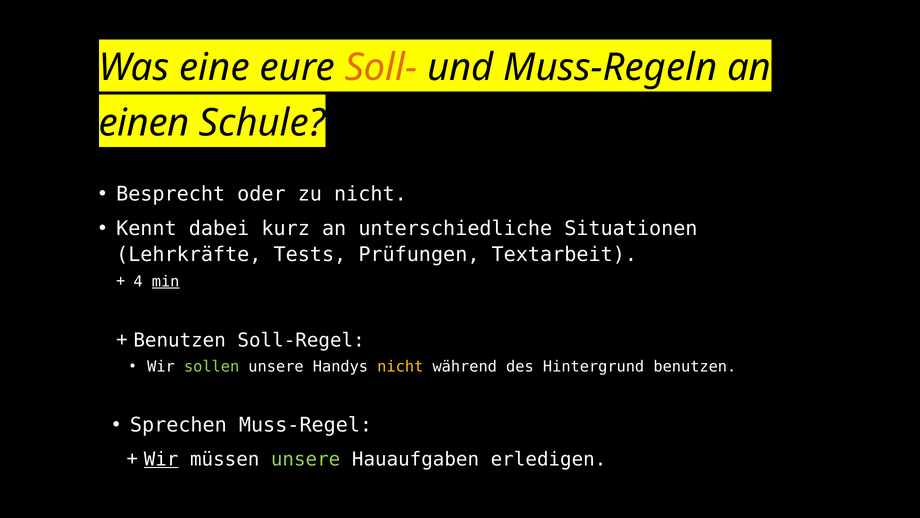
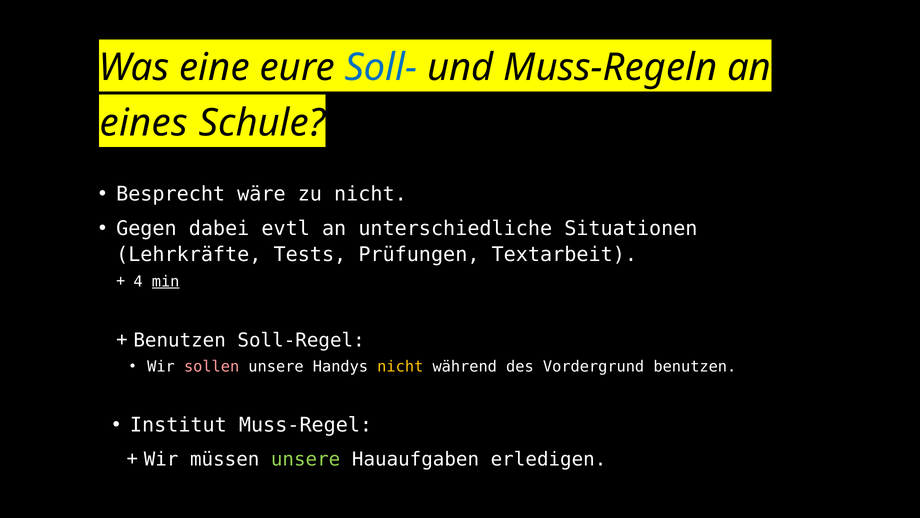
Soll- colour: orange -> blue (381, 68)
einen: einen -> eines (144, 123)
oder: oder -> wäre (261, 194)
Kennt: Kennt -> Gegen (146, 228)
kurz: kurz -> evtl (286, 228)
sollen colour: light green -> pink (212, 366)
Hintergrund: Hintergrund -> Vordergrund (594, 366)
Sprechen: Sprechen -> Institut (178, 425)
Wir underline: present -> none (161, 459)
